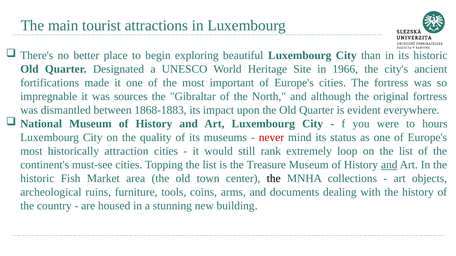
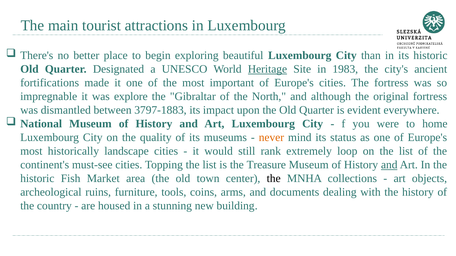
Heritage underline: none -> present (267, 69)
1966: 1966 -> 1983 (345, 69)
sources: sources -> explore (131, 97)
1868-1883: 1868-1883 -> 3797-1883 (160, 110)
hours: hours -> home (435, 124)
never colour: red -> orange (271, 138)
attraction: attraction -> landscape (127, 151)
